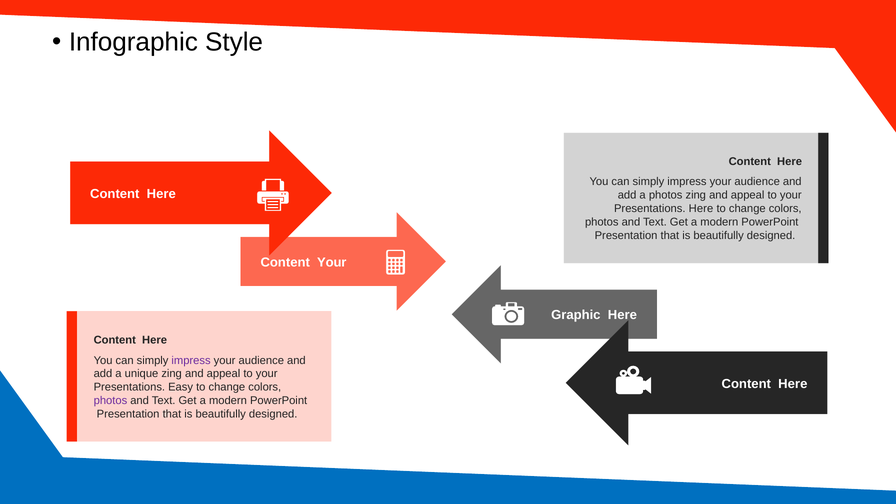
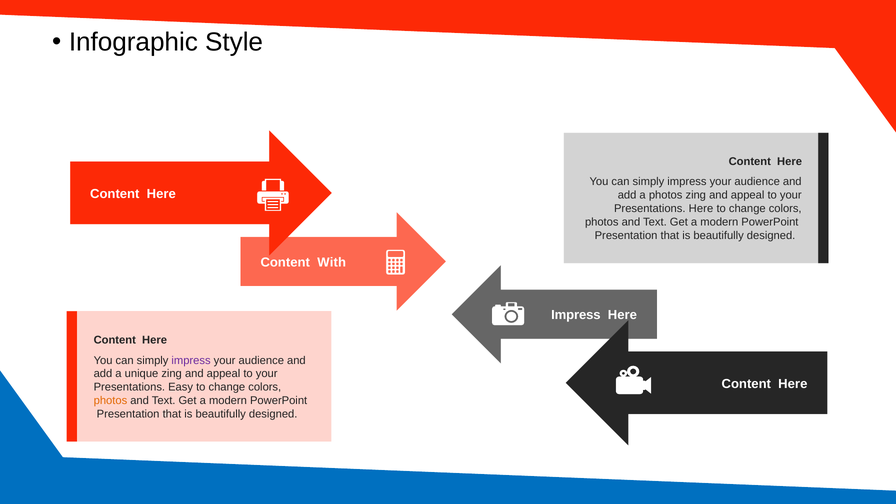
Content Your: Your -> With (332, 262)
Graphic: Graphic -> Impress (576, 315)
photos colour: purple -> orange (110, 401)
